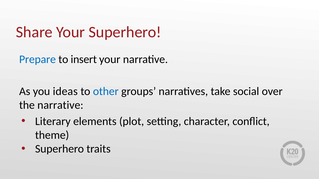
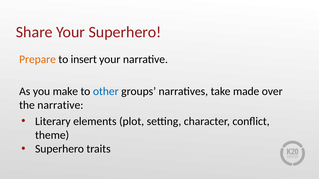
Prepare colour: blue -> orange (38, 59)
ideas: ideas -> make (65, 92)
social: social -> made (246, 92)
